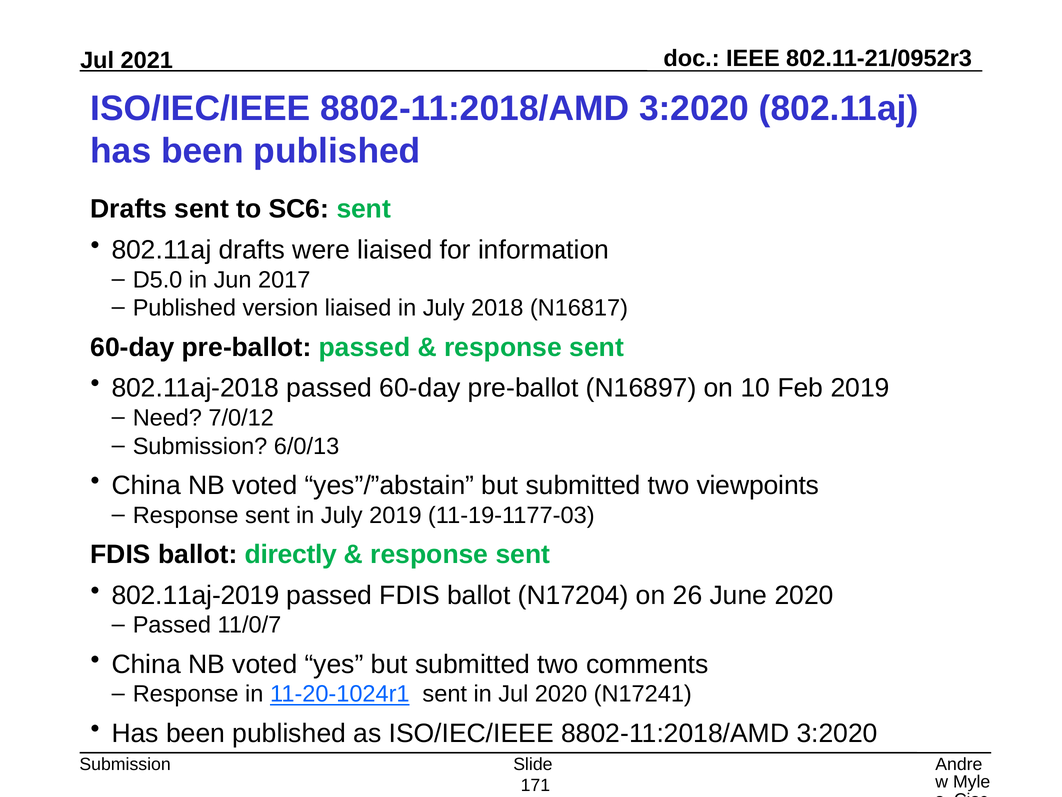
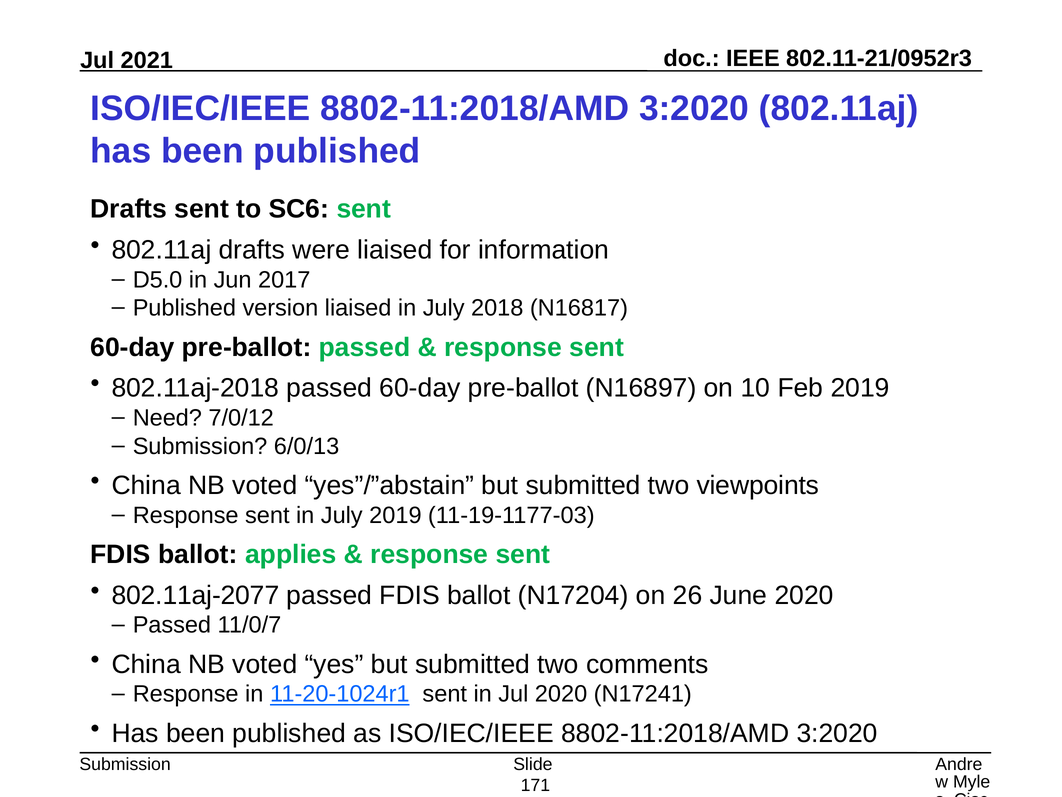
directly: directly -> applies (291, 554)
802.11aj-2019: 802.11aj-2019 -> 802.11aj-2077 (195, 595)
